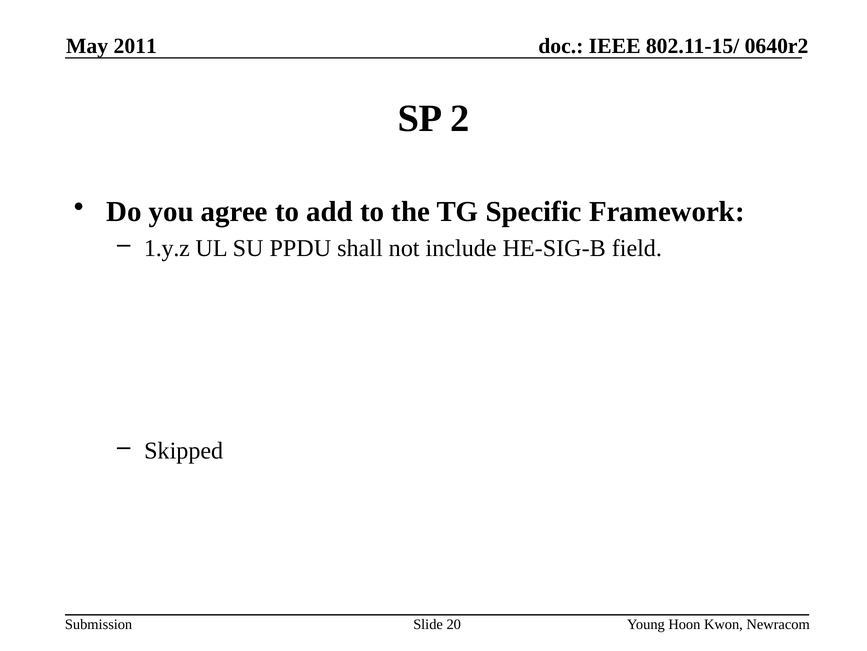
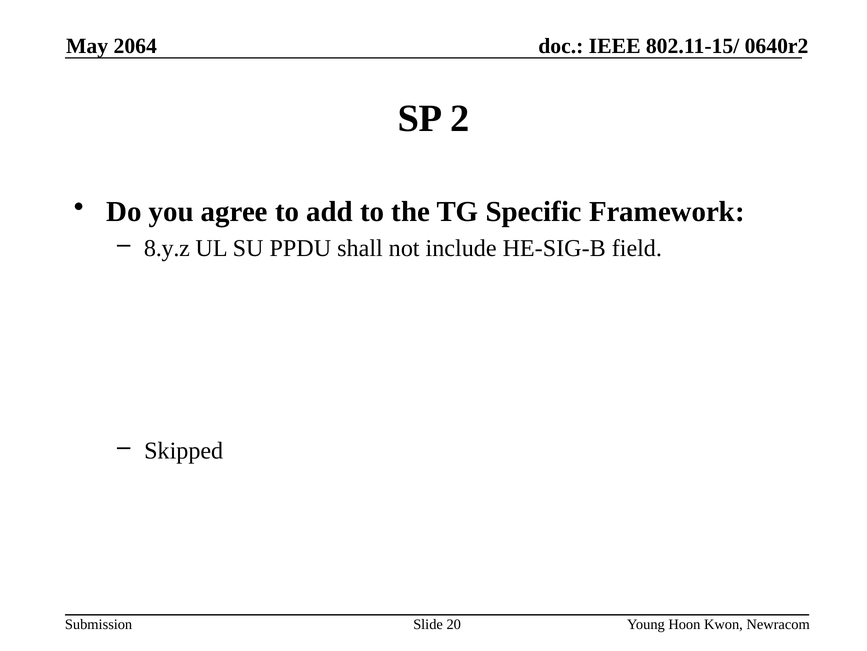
2011: 2011 -> 2064 (135, 46)
1.y.z: 1.y.z -> 8.y.z (167, 248)
